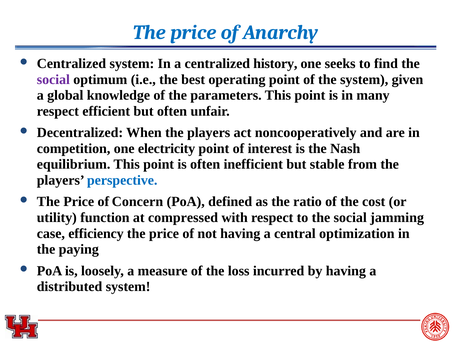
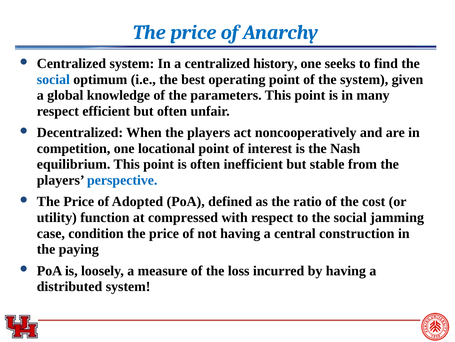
social colour: purple -> blue (53, 79)
electricity: electricity -> locational (167, 148)
Concern: Concern -> Adopted (137, 201)
efficiency: efficiency -> condition (96, 233)
optimization: optimization -> construction (357, 233)
